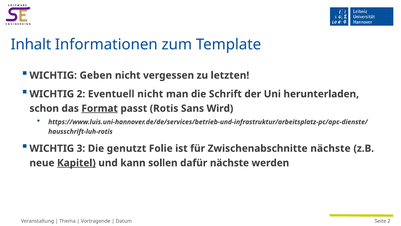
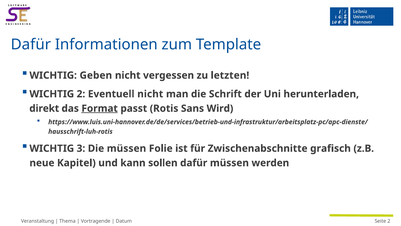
Inhalt: Inhalt -> Dafür (31, 45)
schon: schon -> direkt (44, 108)
Die genutzt: genutzt -> müssen (126, 148)
Zwischenabschnitte nächste: nächste -> grafisch (330, 148)
Kapitel underline: present -> none (76, 163)
dafür nächste: nächste -> müssen (229, 163)
